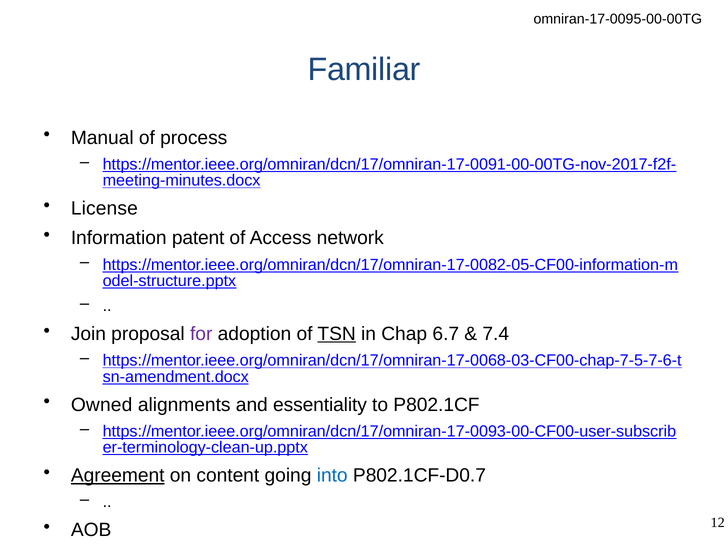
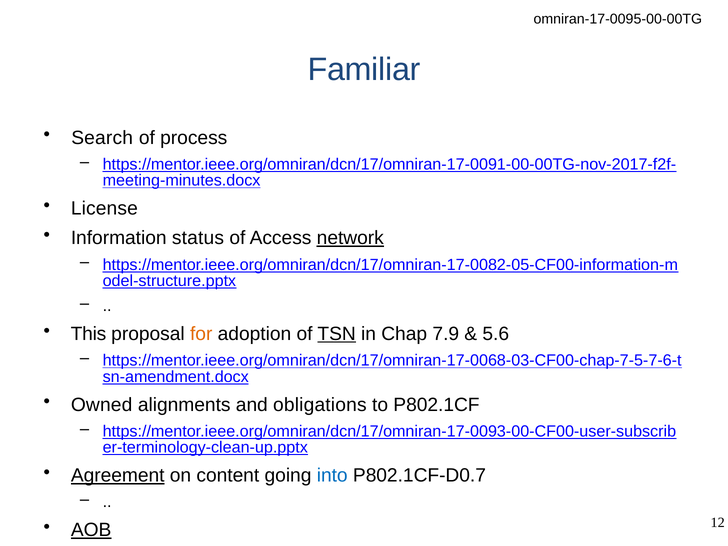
Manual: Manual -> Search (102, 138)
patent: patent -> status (198, 238)
network underline: none -> present (350, 238)
Join: Join -> This (88, 334)
for colour: purple -> orange (201, 334)
6.7: 6.7 -> 7.9 (446, 334)
7.4: 7.4 -> 5.6 (496, 334)
essentiality: essentiality -> obligations (320, 405)
AOB underline: none -> present (91, 530)
